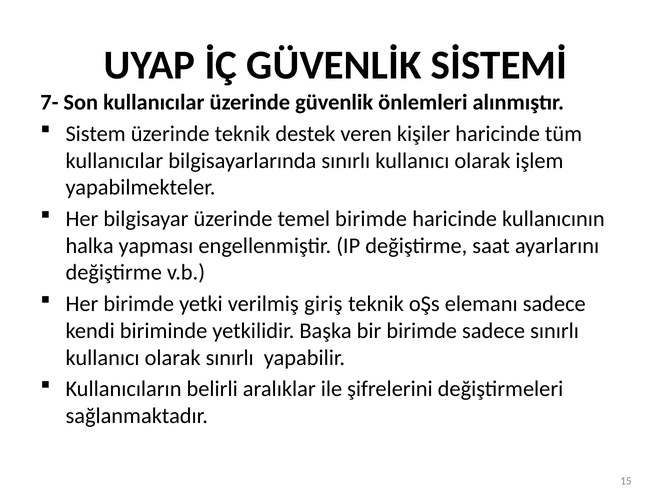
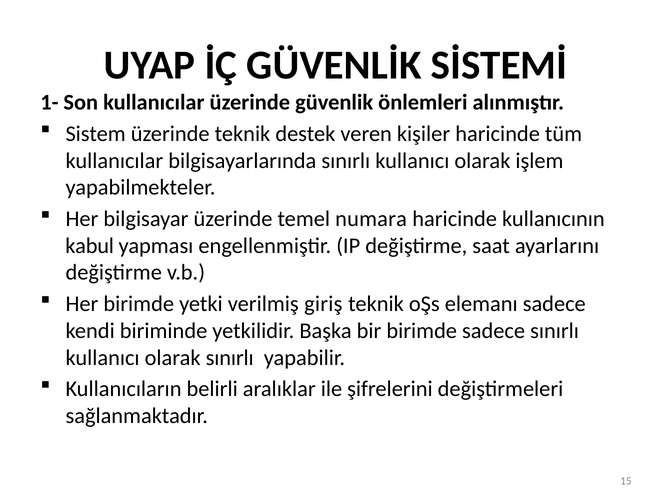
7-: 7- -> 1- (49, 102)
temel birimde: birimde -> numara (371, 219)
halka: halka -> kabul (90, 246)
